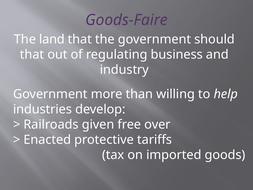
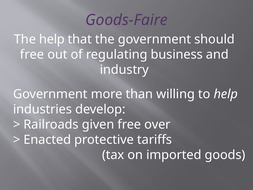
The land: land -> help (52, 39)
that: that -> free (32, 54)
